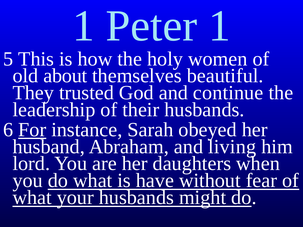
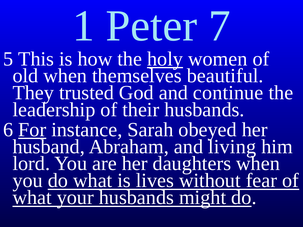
Peter 1: 1 -> 7 (220, 26)
holy underline: none -> present (165, 59)
old about: about -> when (65, 76)
have: have -> lives (155, 181)
